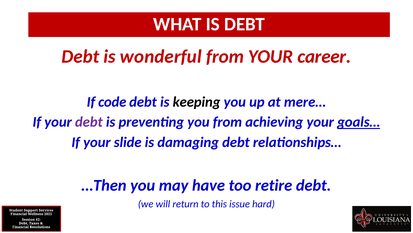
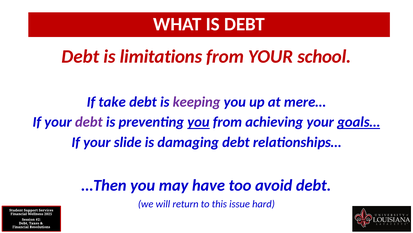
wonderful: wonderful -> limitations (161, 57)
career: career -> school (324, 57)
code: code -> take (112, 102)
keeping colour: black -> purple (197, 102)
you underline: none -> present (198, 122)
retire: retire -> avoid (274, 185)
